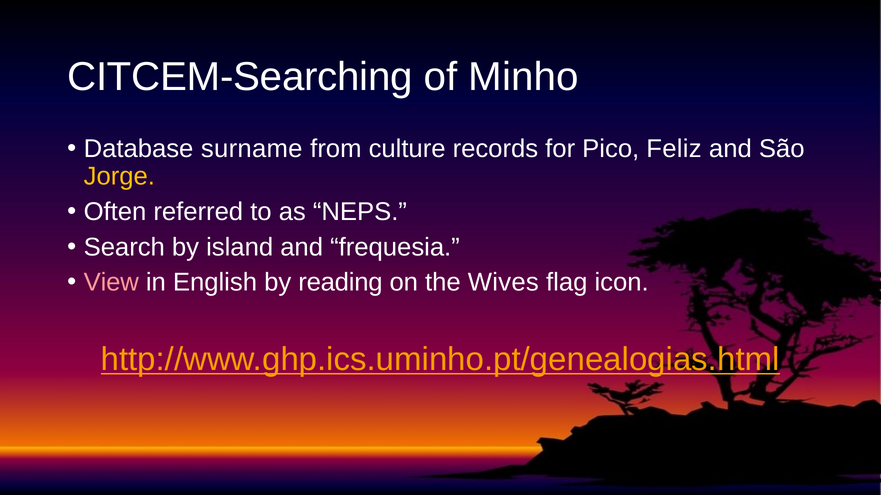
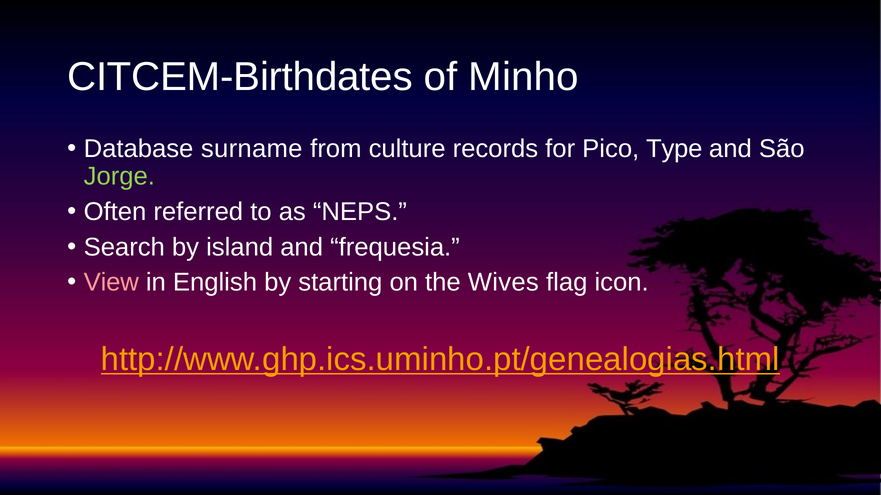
CITCEM-Searching: CITCEM-Searching -> CITCEM-Birthdates (240, 77)
Feliz: Feliz -> Type (674, 149)
Jorge colour: yellow -> light green (119, 177)
reading: reading -> starting (340, 283)
